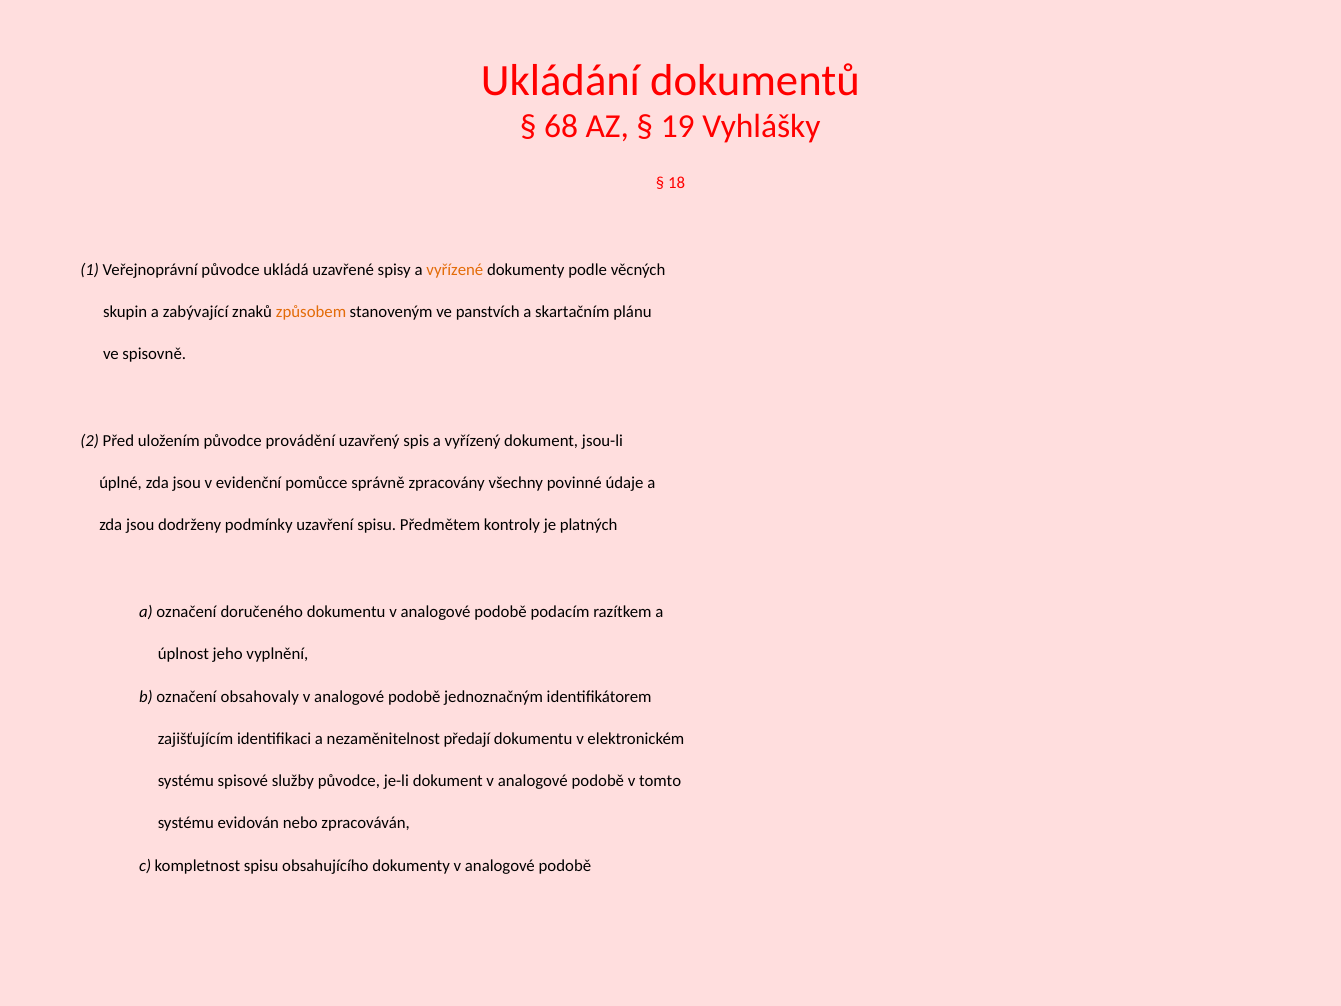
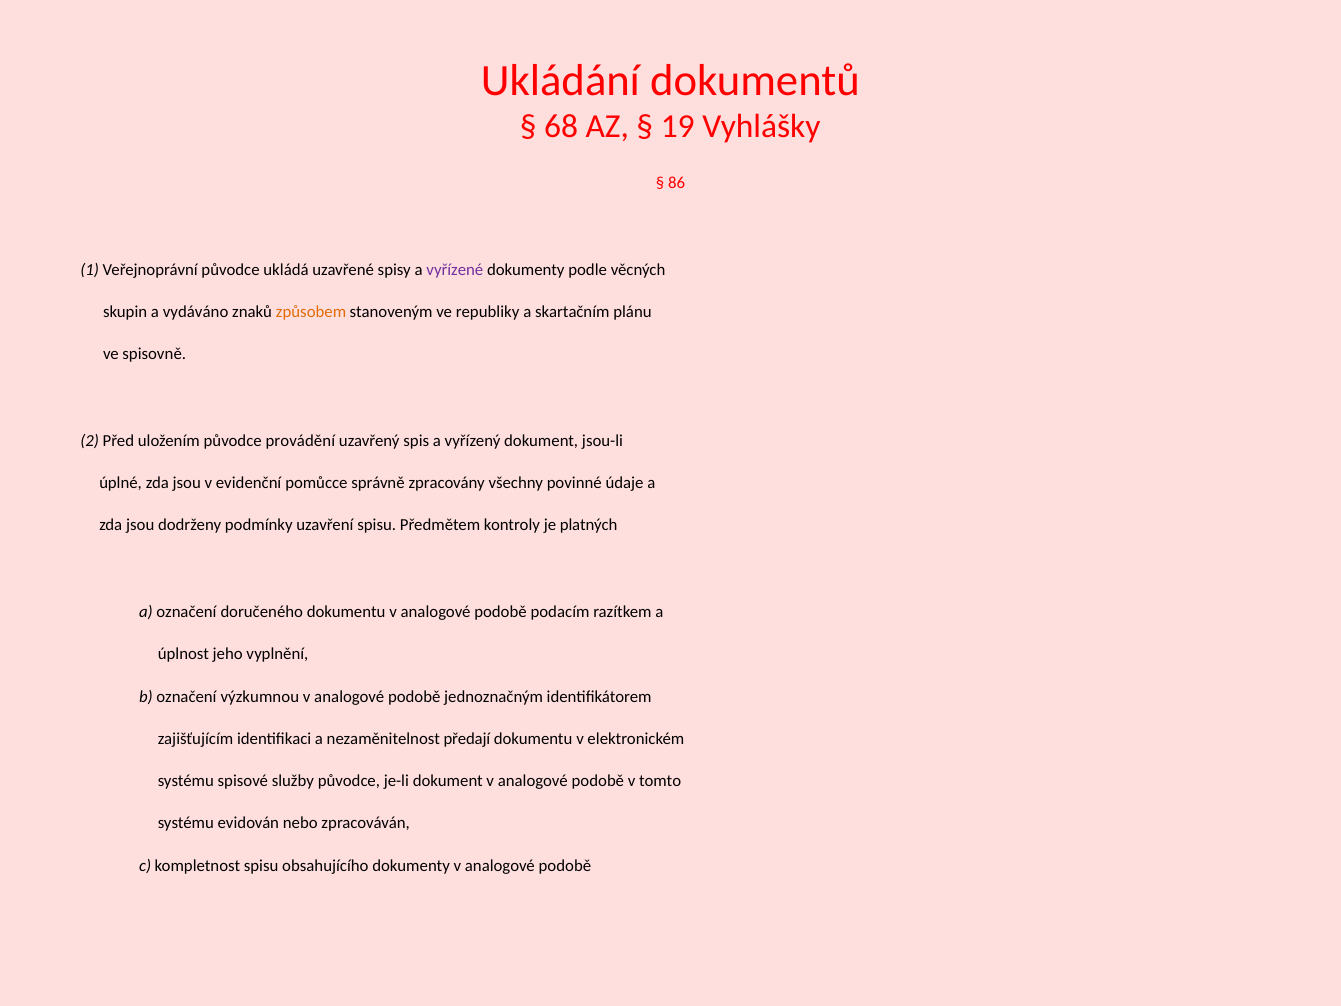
18: 18 -> 86 (677, 183)
vyřízené colour: orange -> purple (455, 269)
zabývající: zabývající -> vydáváno (196, 312)
panstvích: panstvích -> republiky (488, 312)
obsahovaly: obsahovaly -> výzkumnou (260, 696)
